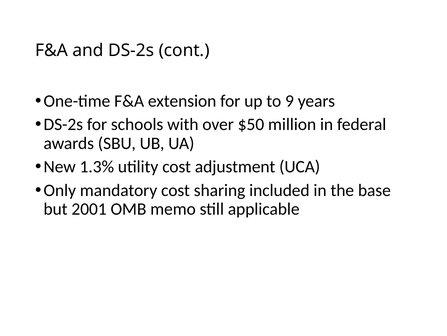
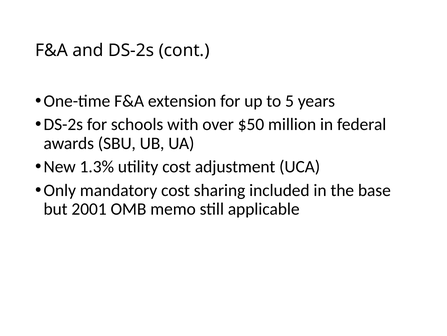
9: 9 -> 5 (290, 101)
